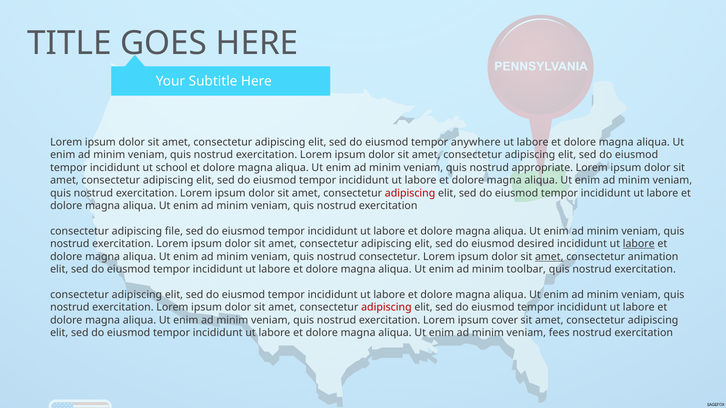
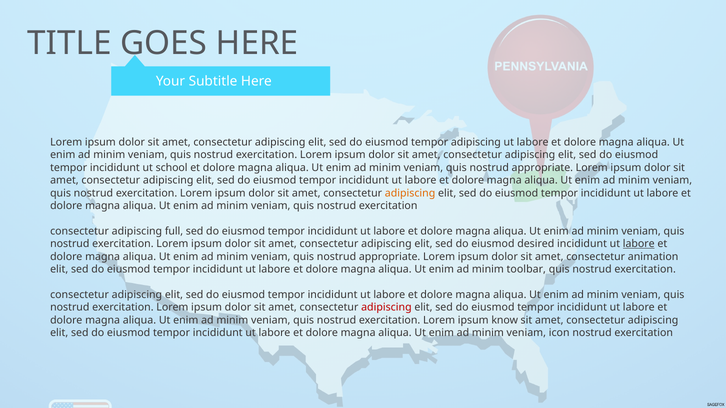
tempor anywhere: anywhere -> adipiscing (476, 142)
adipiscing colour: red -> orange (410, 193)
file: file -> full (174, 231)
consectetur: consectetur -> appropriate (390, 257)
amet underline: present -> none (549, 257)
cover: cover -> know (505, 320)
fees: fees -> icon (559, 333)
